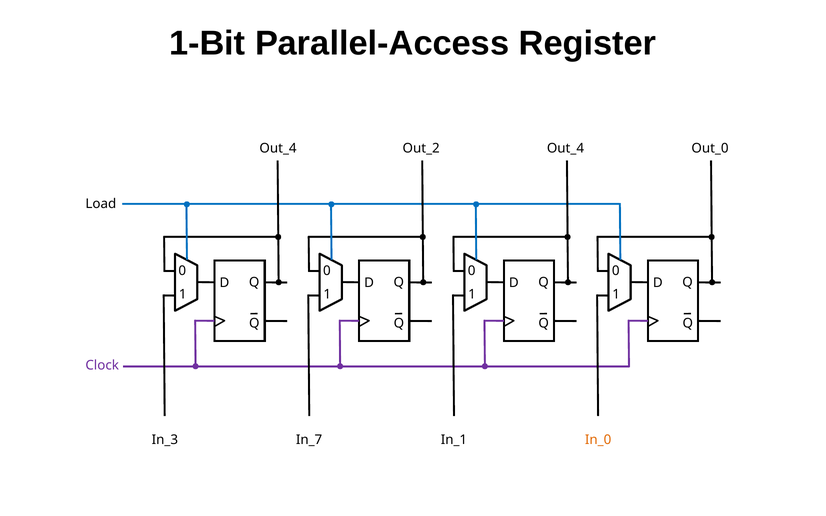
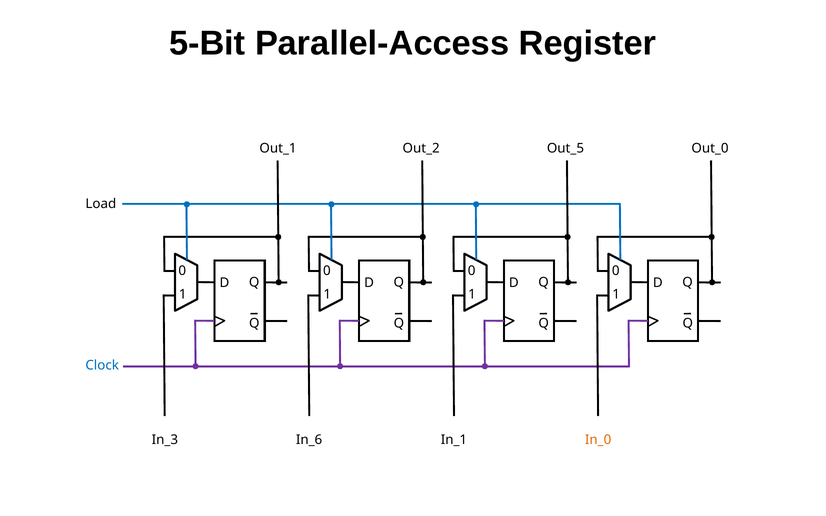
1-Bit: 1-Bit -> 5-Bit (207, 44)
Out_4: Out_4 -> Out_1 (278, 148)
Out_4: Out_4 -> Out_5 (565, 148)
Clock colour: purple -> blue (102, 366)
In_7: In_7 -> In_6 (309, 440)
